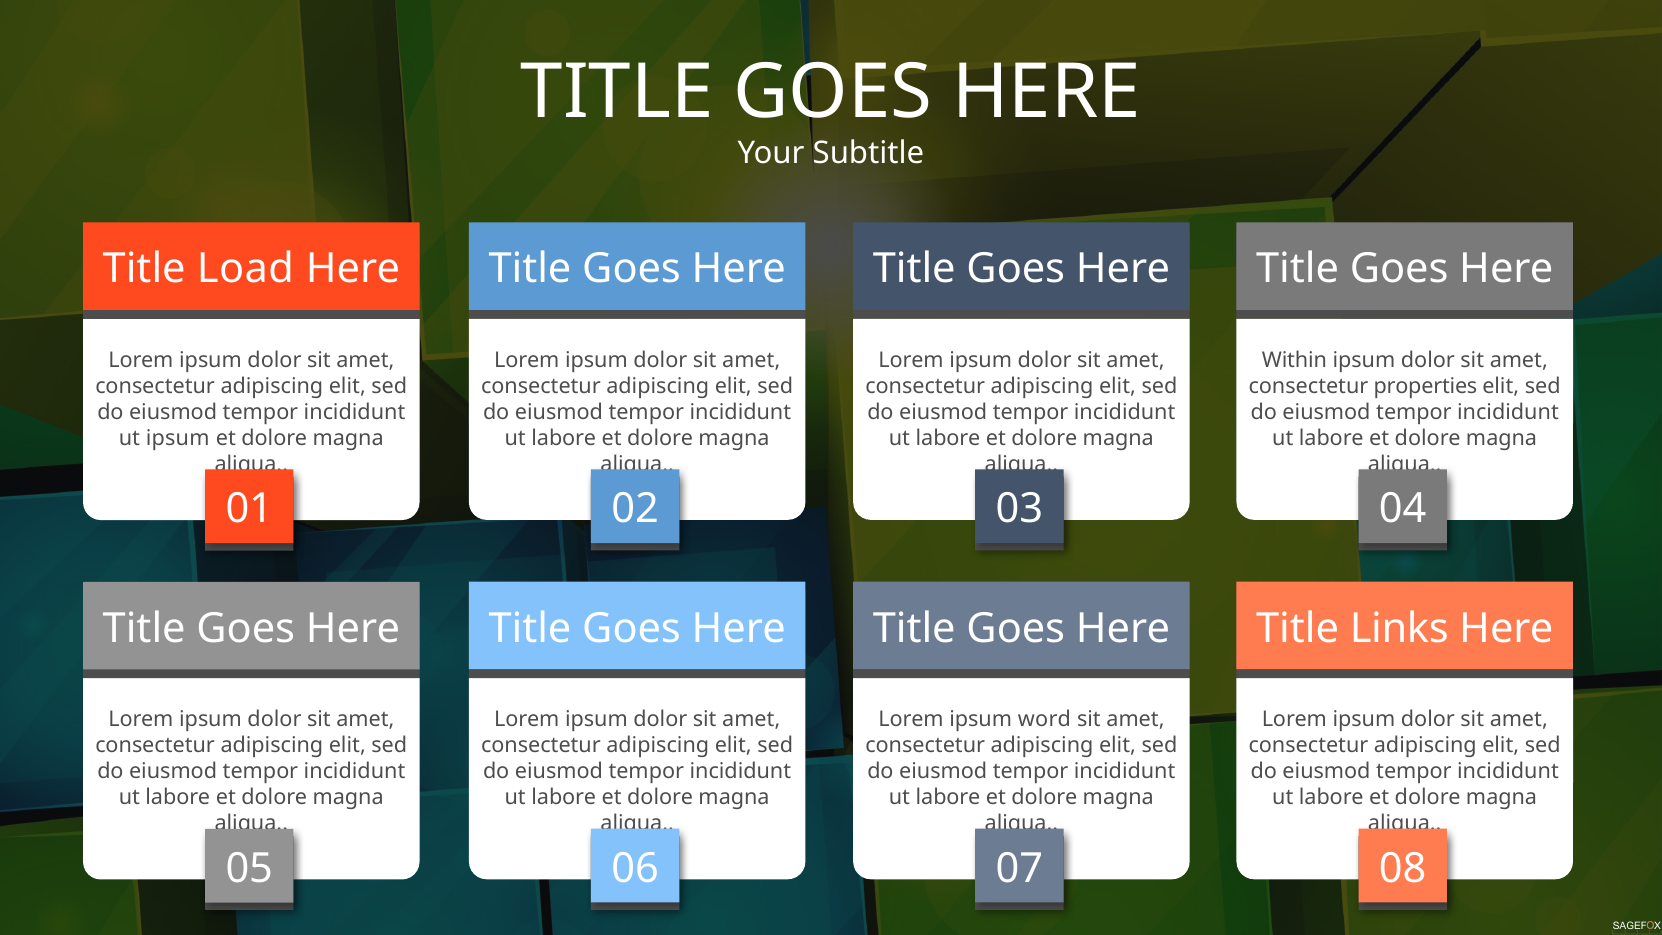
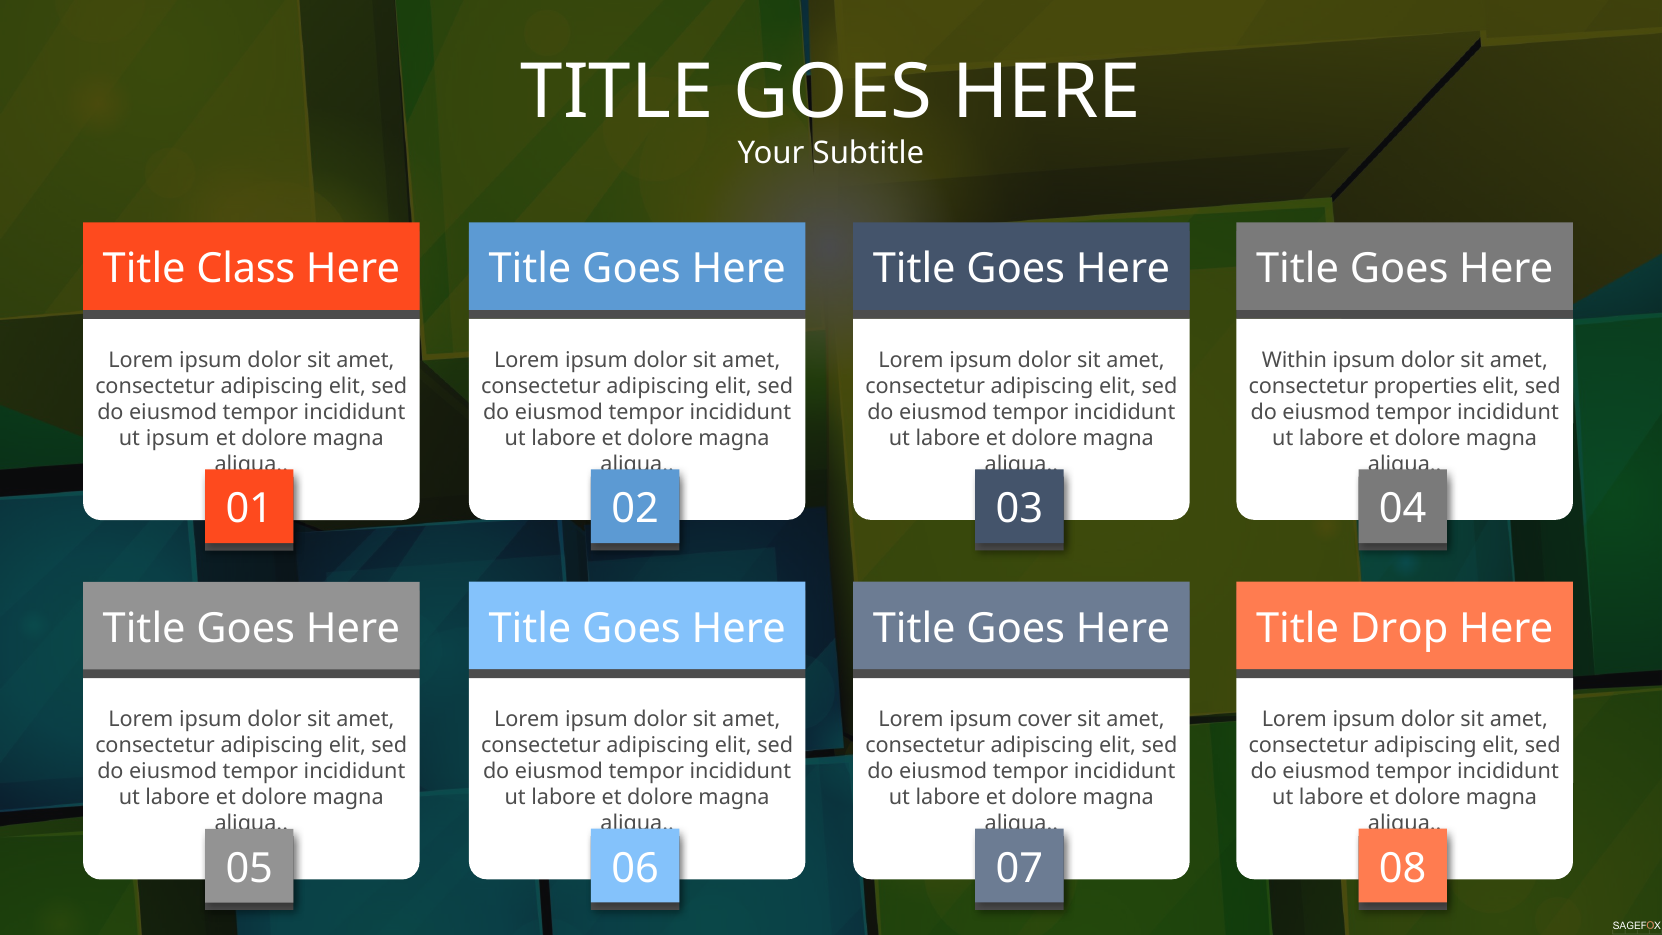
Load: Load -> Class (246, 269)
Links: Links -> Drop (1399, 628)
word: word -> cover (1045, 719)
